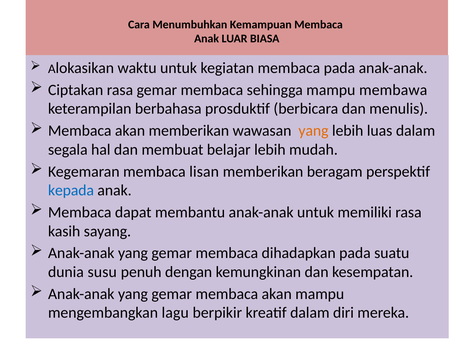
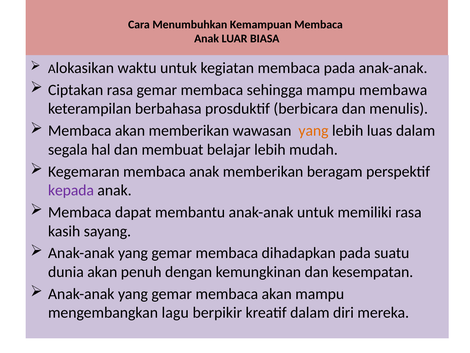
Kegemaran membaca lisan: lisan -> anak (204, 171)
kepada colour: blue -> purple (71, 190)
dunia susu: susu -> akan (102, 272)
